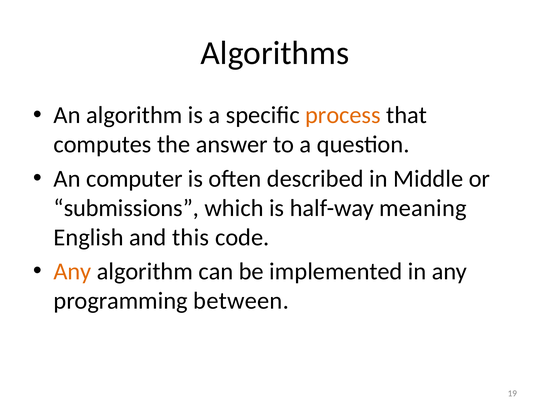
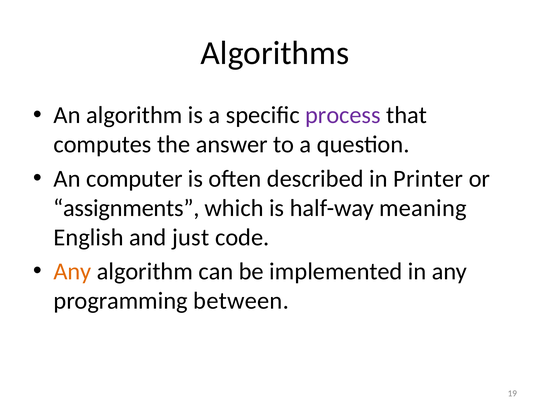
process colour: orange -> purple (343, 115)
Middle: Middle -> Printer (428, 179)
submissions: submissions -> assignments (126, 208)
this: this -> just (191, 238)
